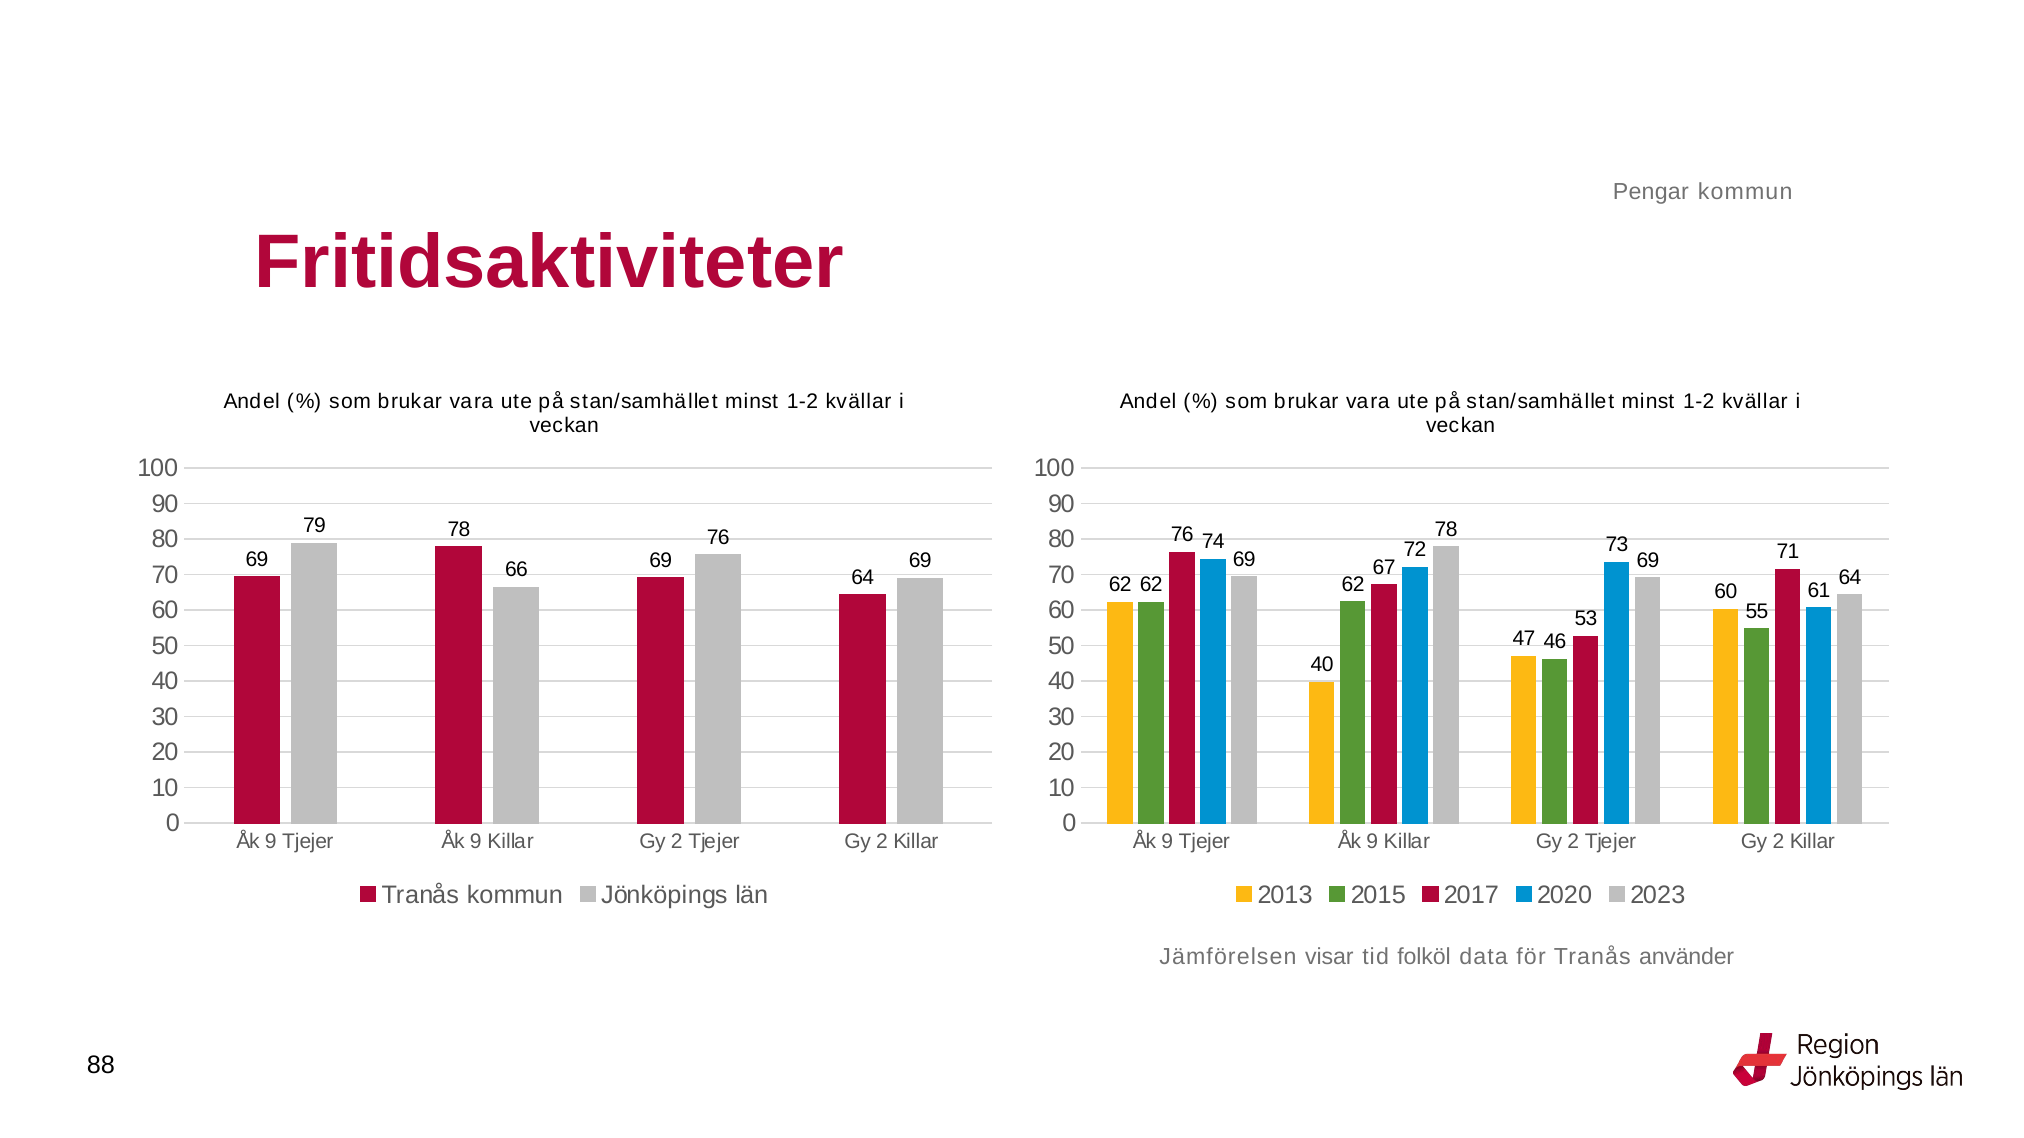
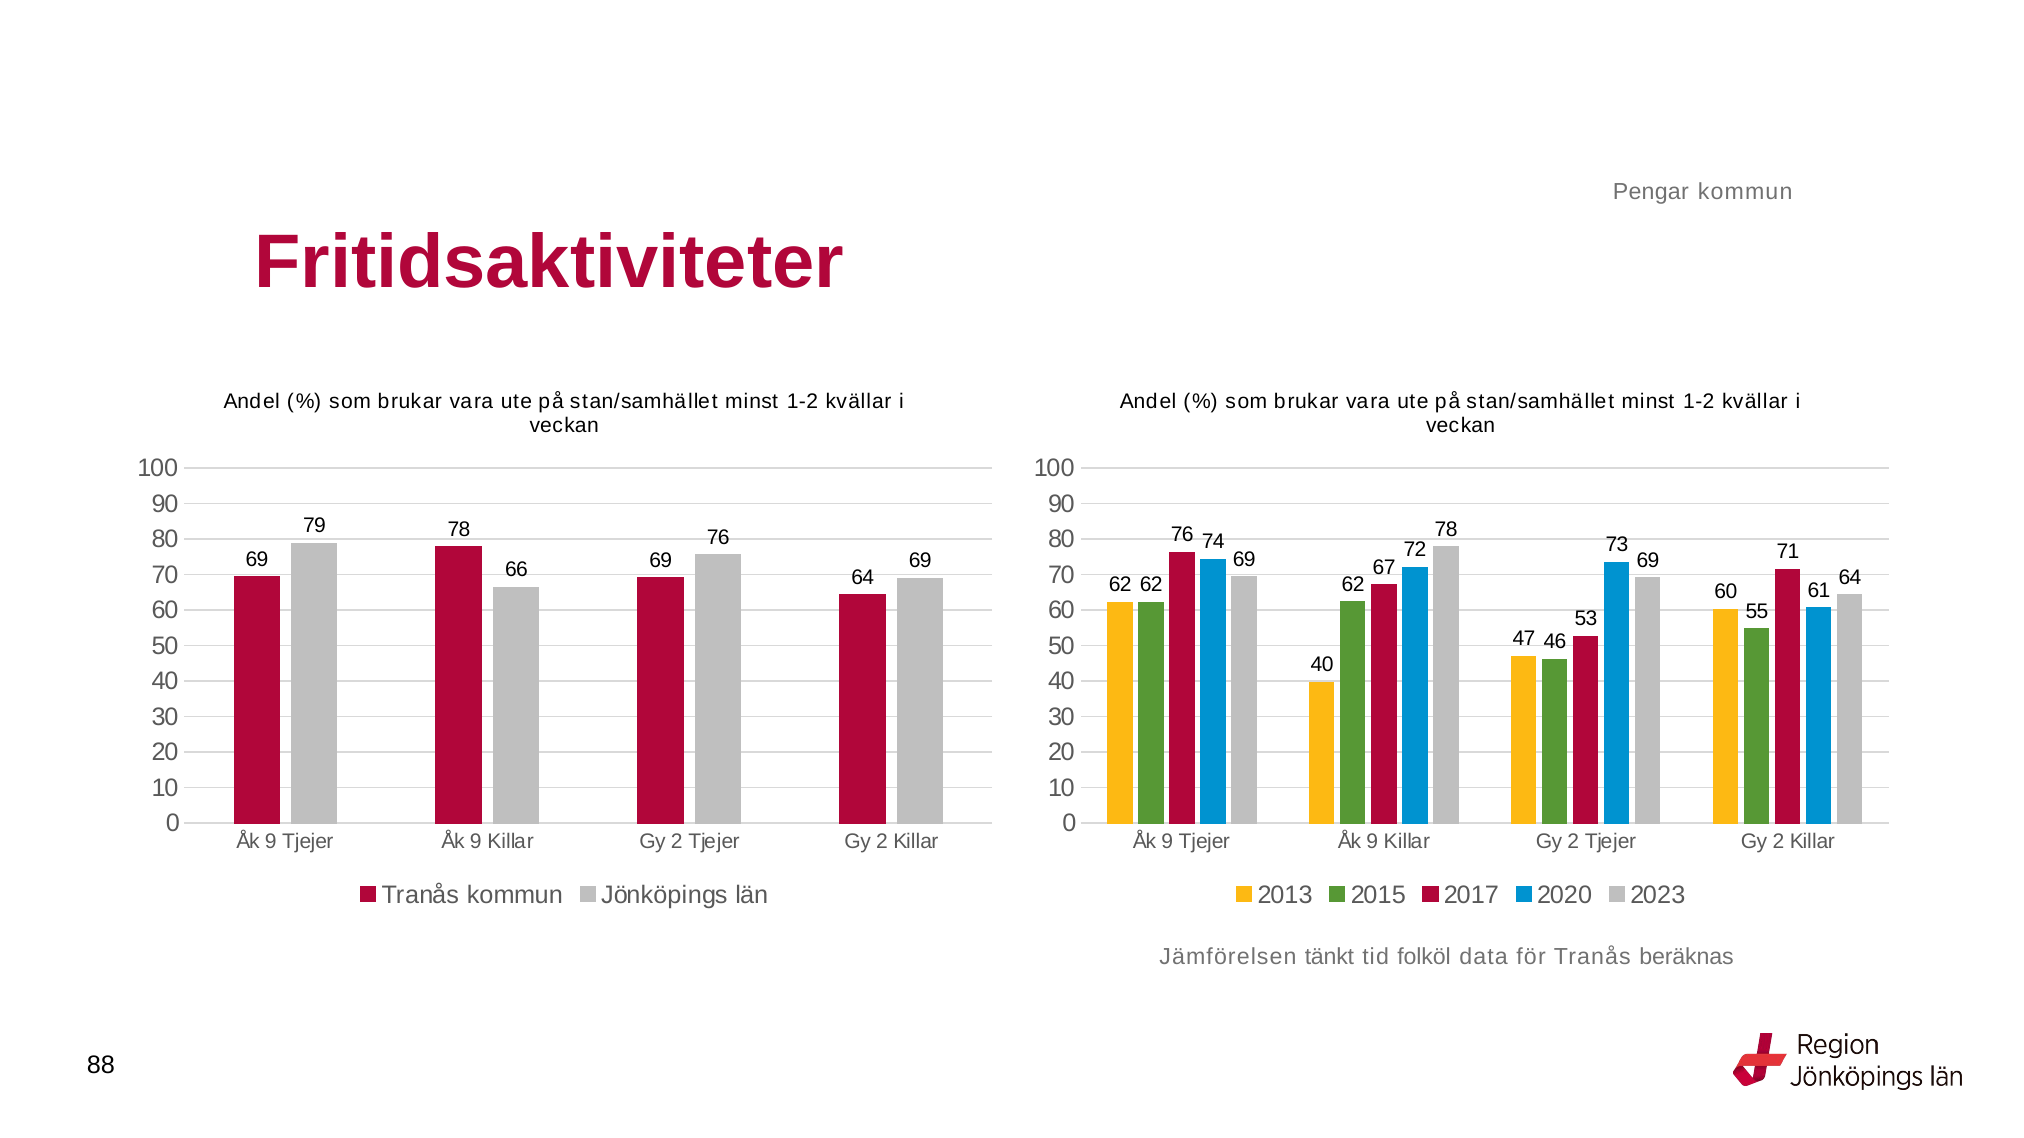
visar: visar -> tänkt (1329, 957)
använder: använder -> beräknas (1687, 957)
